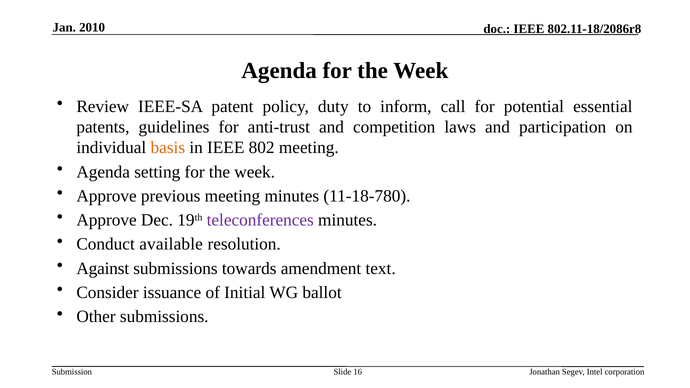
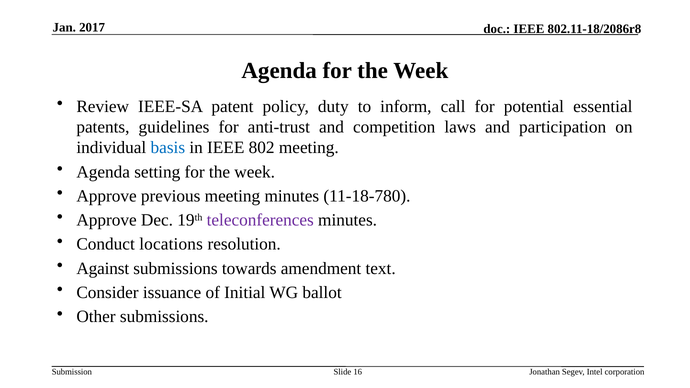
2010: 2010 -> 2017 (92, 27)
basis colour: orange -> blue (168, 148)
available: available -> locations (171, 244)
